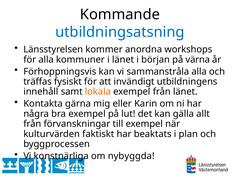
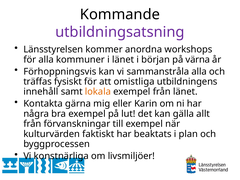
utbildningsatsning colour: blue -> purple (120, 32)
invändigt: invändigt -> omistliga (134, 82)
nybyggda: nybyggda -> livsmiljöer (131, 156)
